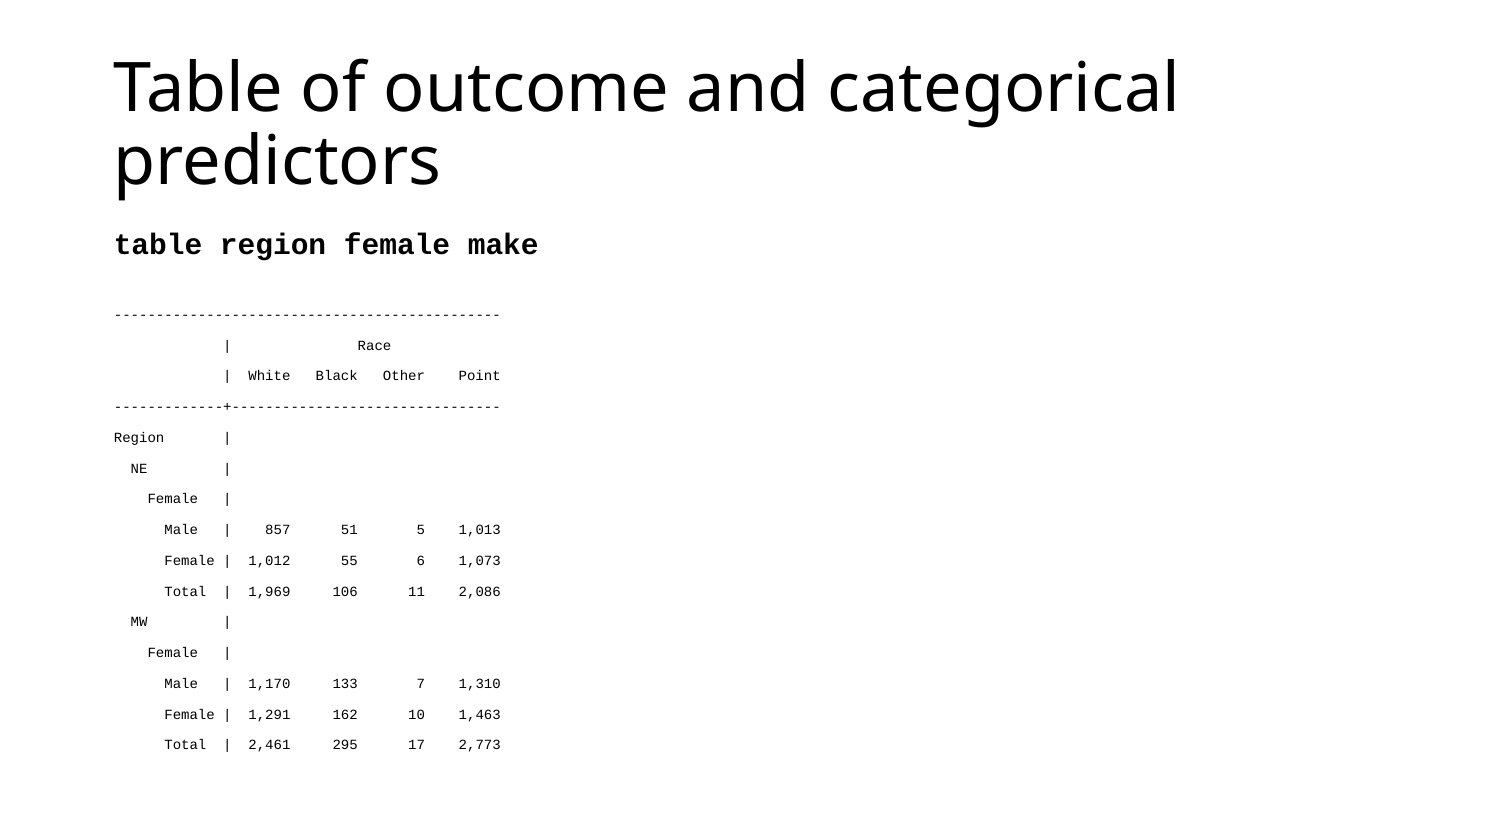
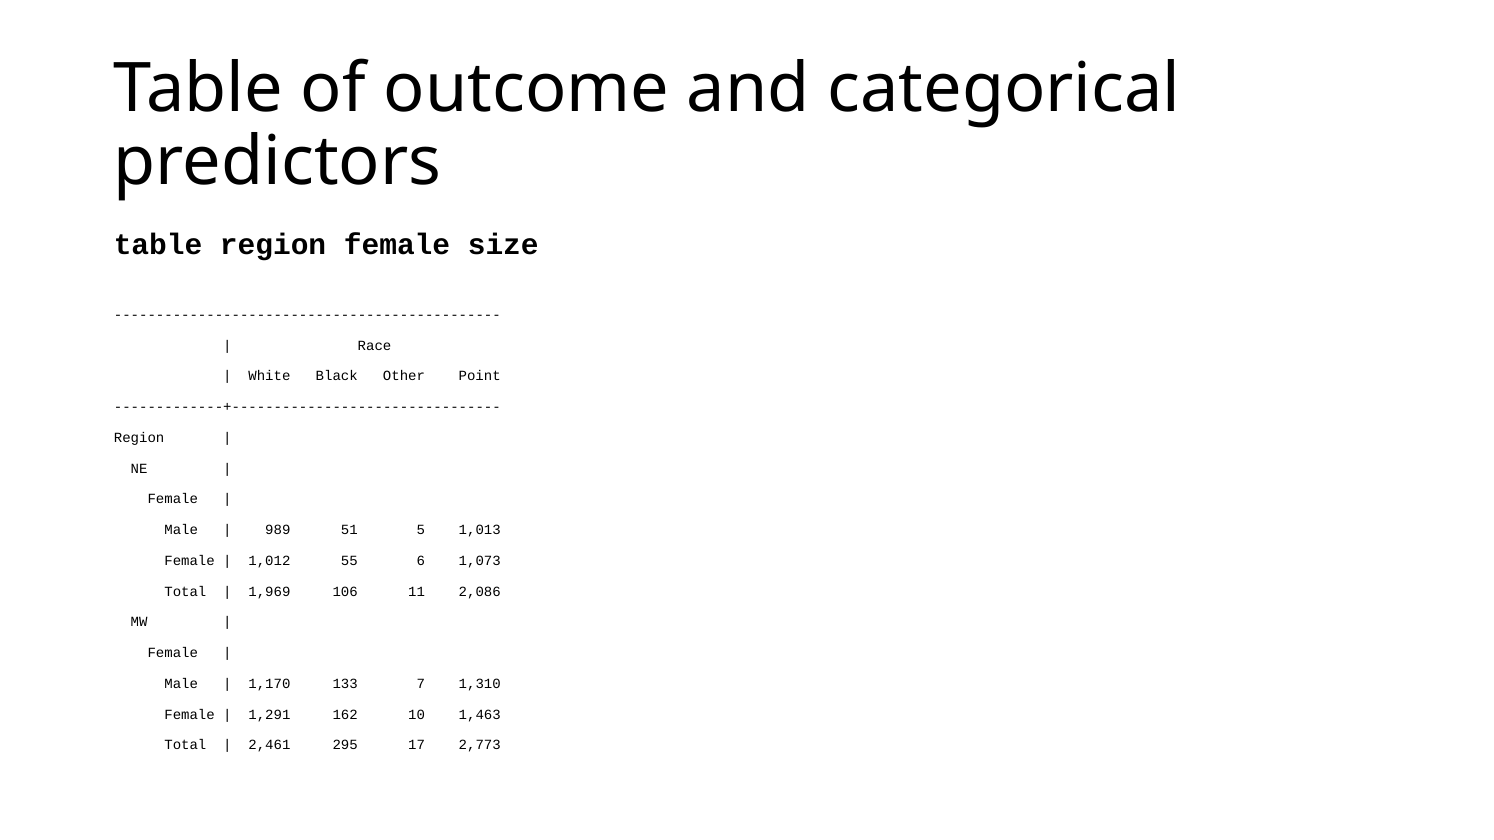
make: make -> size (503, 245)
857: 857 -> 989 (278, 530)
